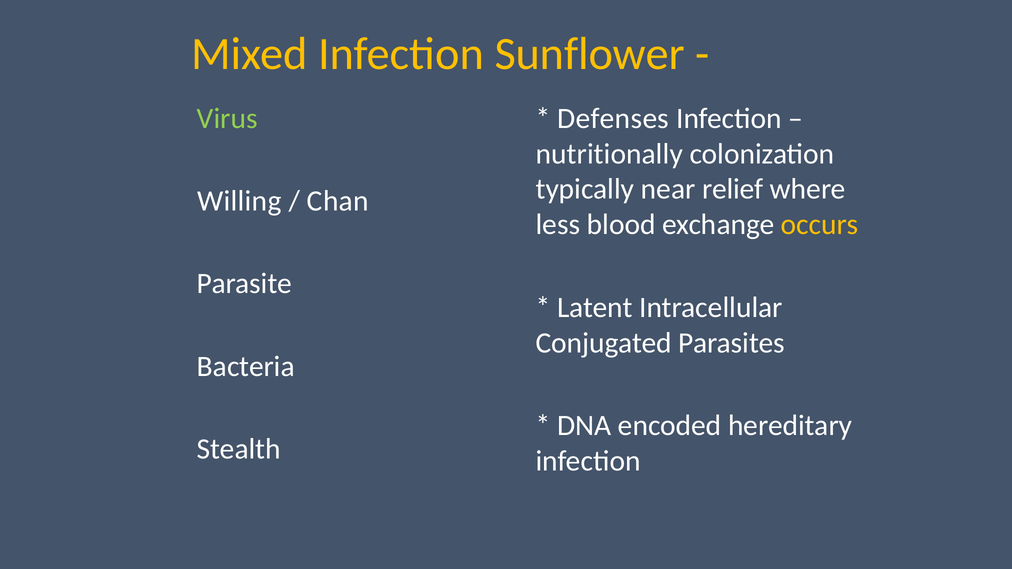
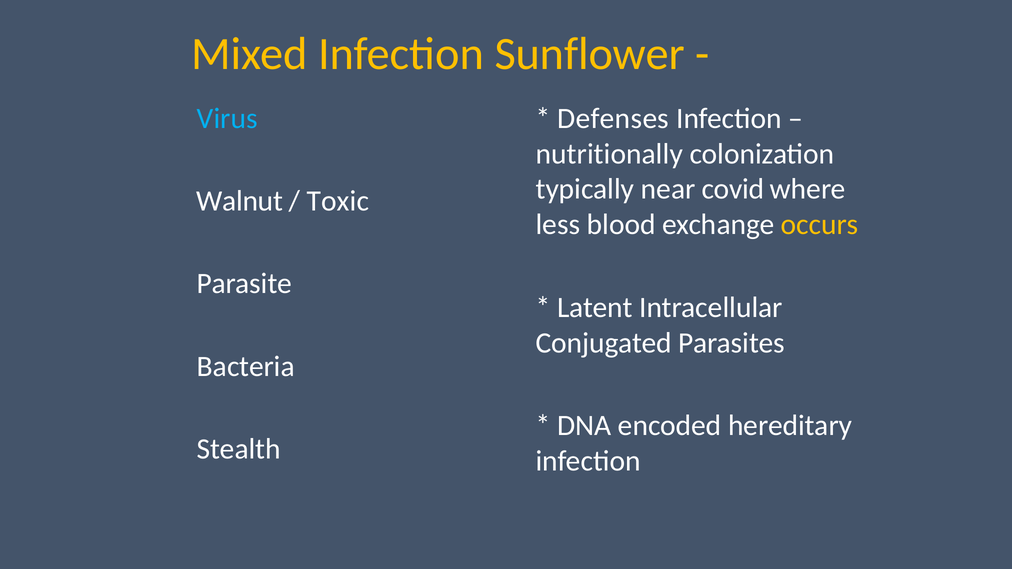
Virus colour: light green -> light blue (227, 118)
relief: relief -> covid (733, 189)
Willing: Willing -> Walnut (240, 201)
Chan: Chan -> Toxic (338, 201)
